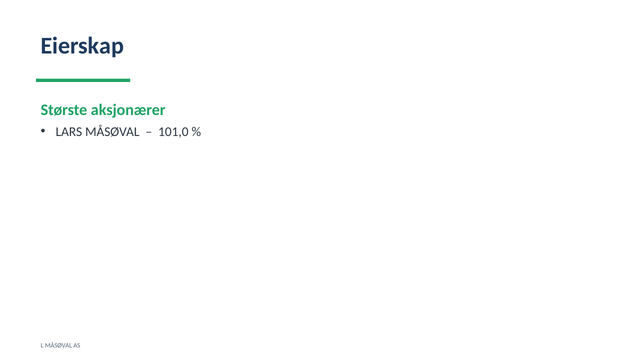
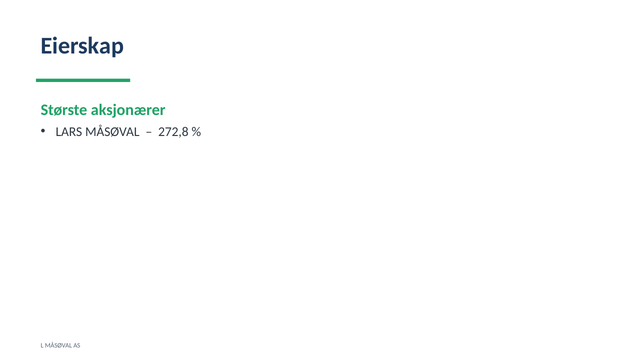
101,0: 101,0 -> 272,8 (173, 131)
